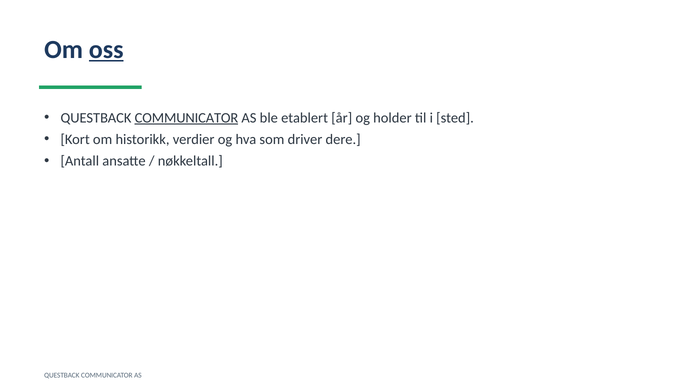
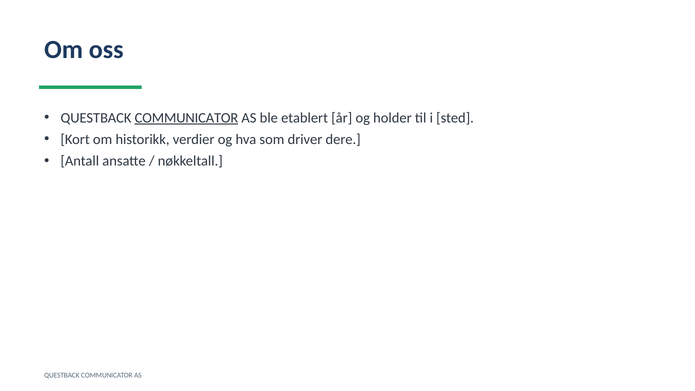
oss underline: present -> none (106, 50)
